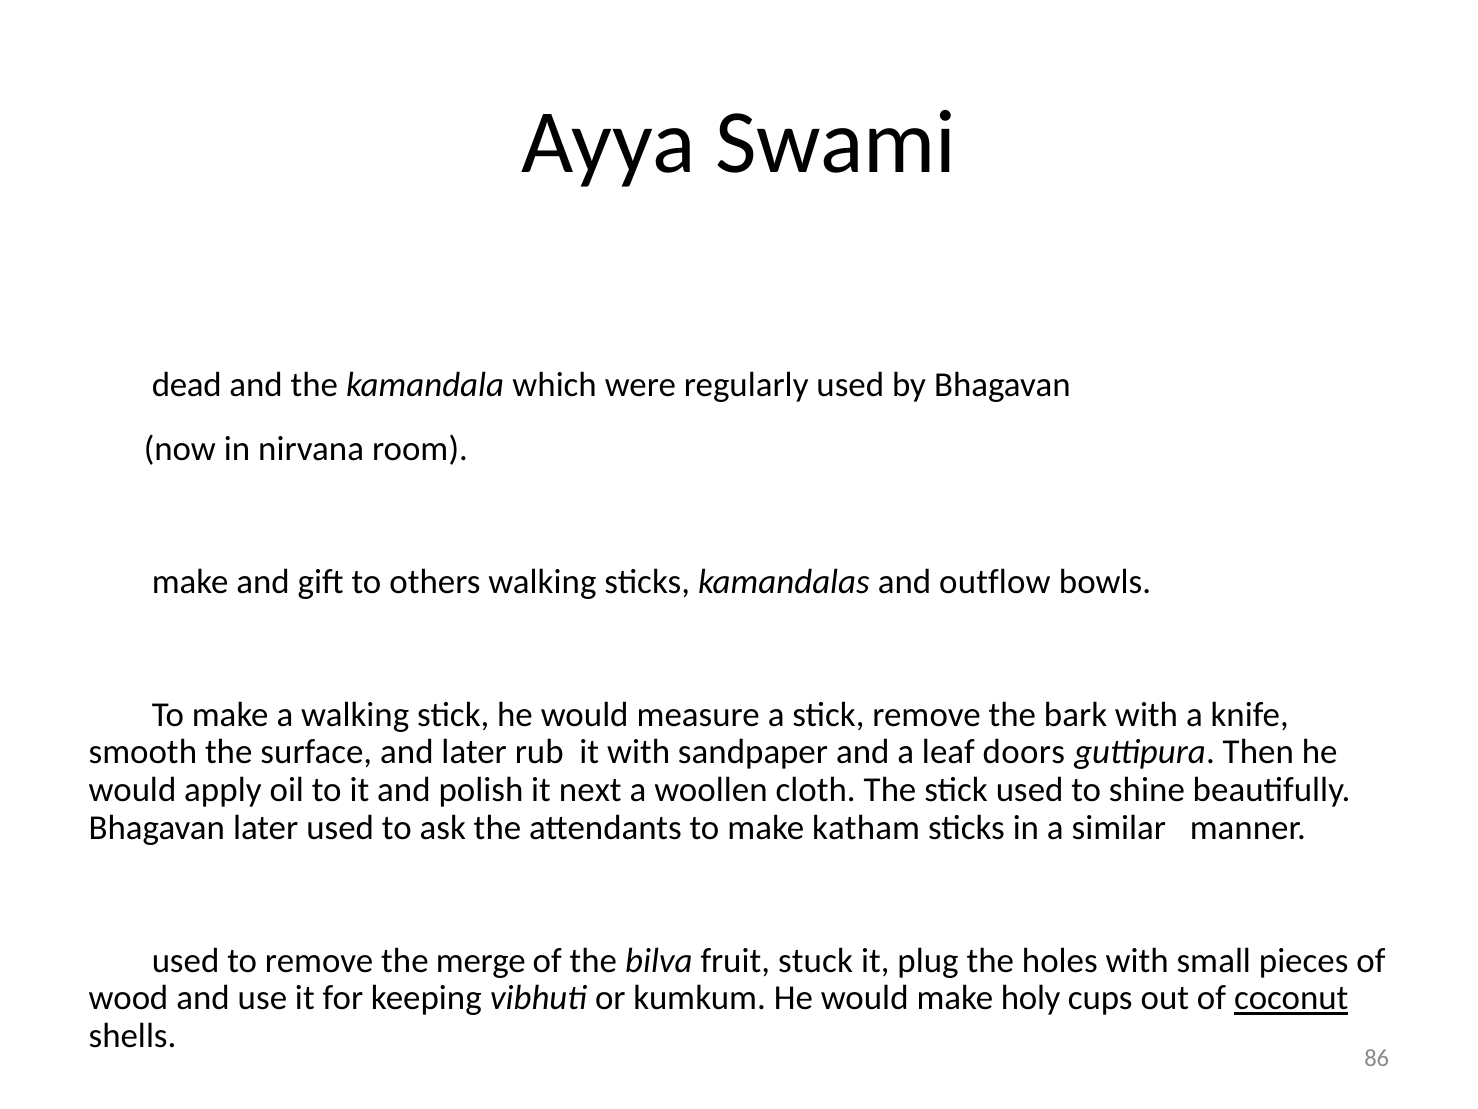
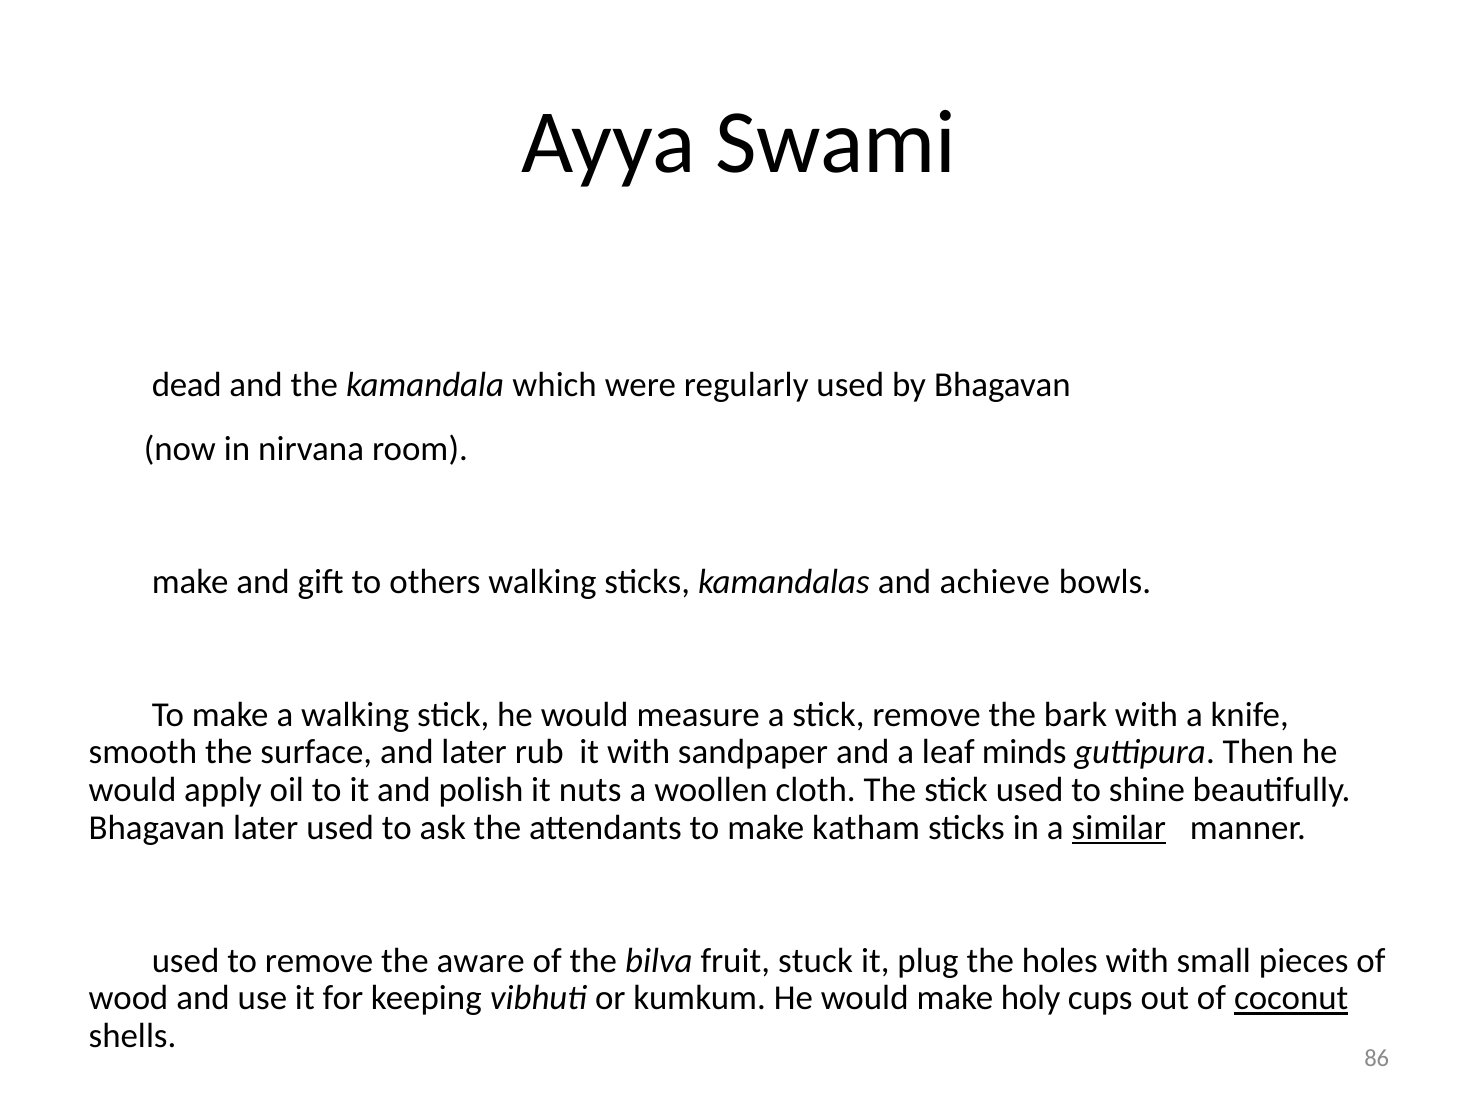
outflow: outflow -> achieve (995, 582)
doors: doors -> minds (1024, 752)
next: next -> nuts (590, 790)
similar underline: none -> present (1119, 828)
merge: merge -> aware (481, 960)
